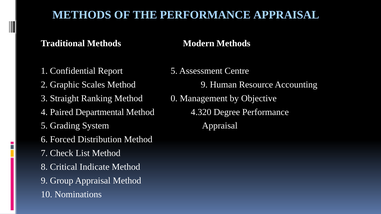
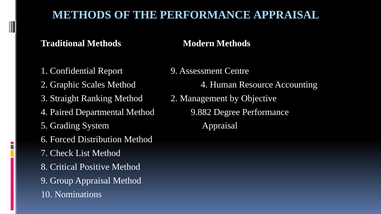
Report 5: 5 -> 9 (174, 71)
Scales Method 9: 9 -> 4 (204, 85)
Method 0: 0 -> 2 (174, 98)
4.320: 4.320 -> 9.882 (201, 112)
Indicate: Indicate -> Positive (95, 167)
